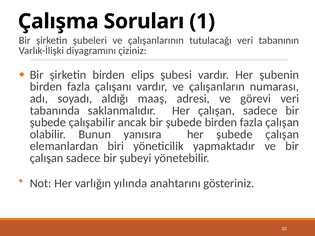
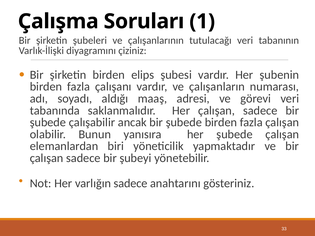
varlığın yılında: yılında -> sadece (131, 183)
